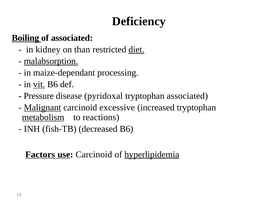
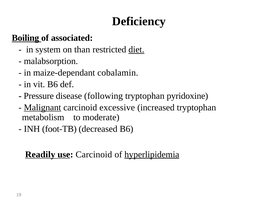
kidney: kidney -> system (48, 50)
malabsorption underline: present -> none (51, 61)
processing: processing -> cobalamin (118, 73)
vit underline: present -> none (39, 84)
pyridoxal: pyridoxal -> following (104, 96)
tryptophan associated: associated -> pyridoxine (187, 96)
metabolism underline: present -> none (43, 117)
reactions: reactions -> moderate (101, 117)
fish-TB: fish-TB -> foot-TB (59, 129)
Factors: Factors -> Readily (40, 154)
